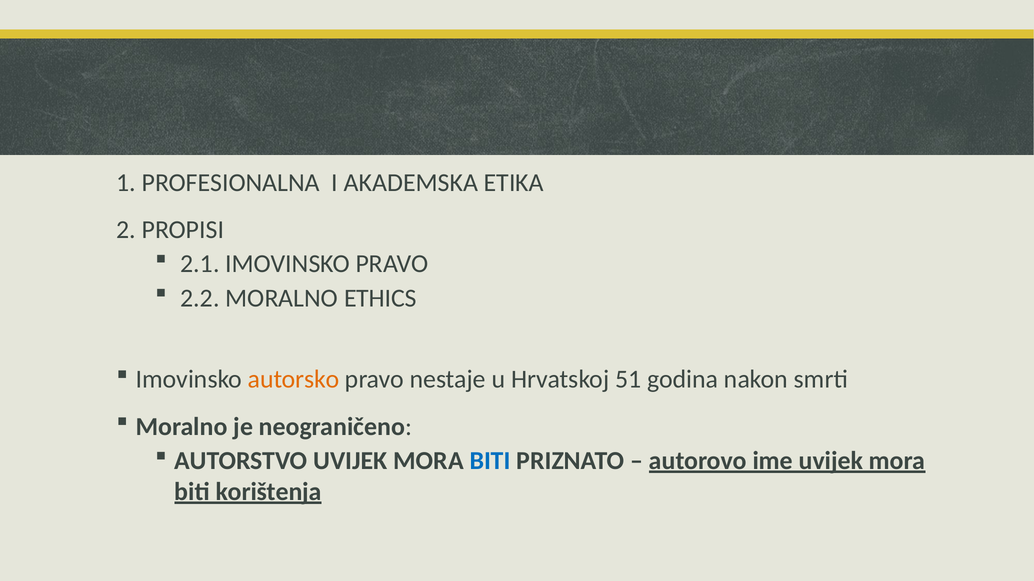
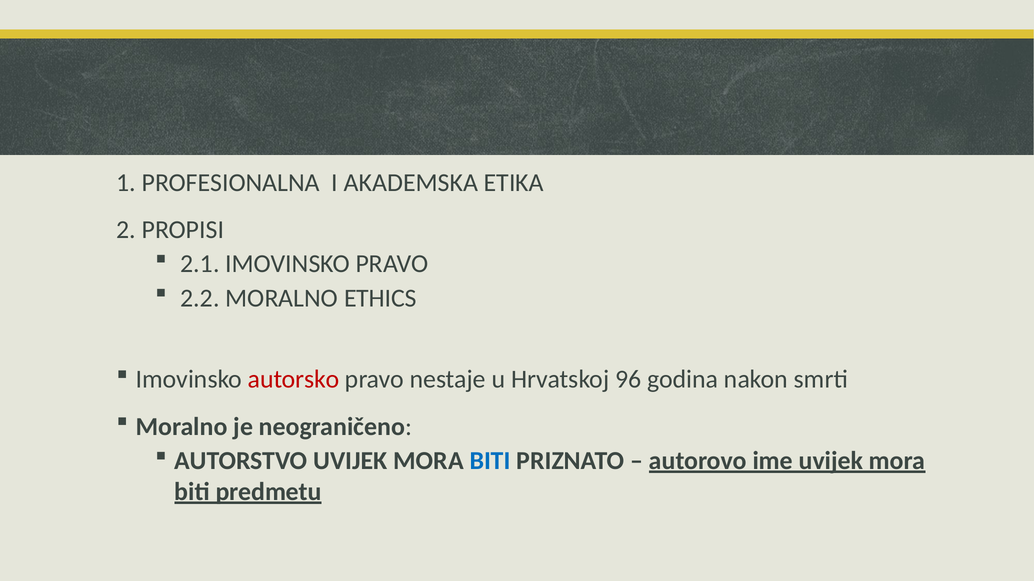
autorsko colour: orange -> red (294, 380)
51: 51 -> 96 (628, 380)
korištenja: korištenja -> predmetu (269, 492)
